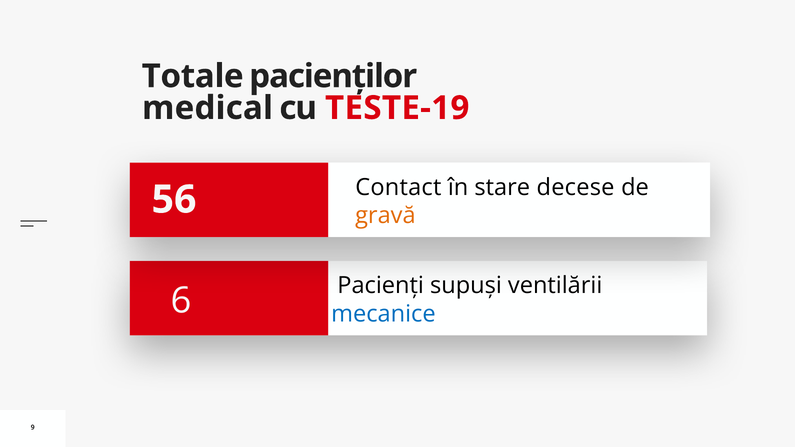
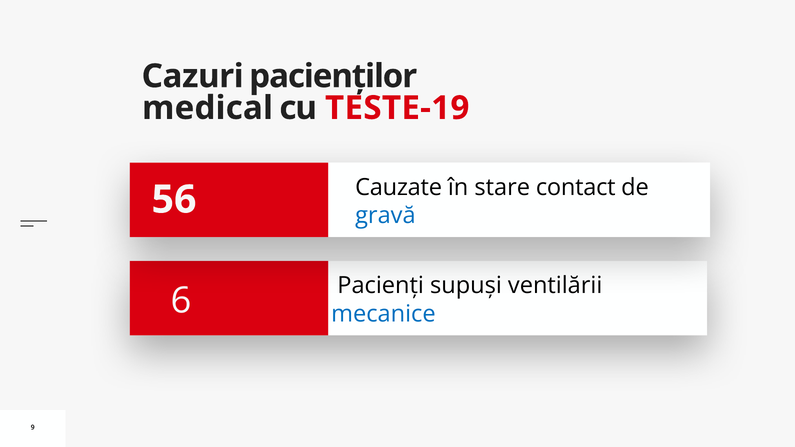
Totale: Totale -> Cazuri (193, 76)
Contact: Contact -> Cauzate (399, 187)
decese: decese -> contact (576, 187)
gravă colour: orange -> blue (385, 216)
